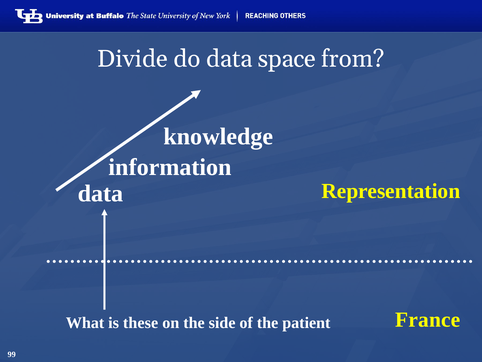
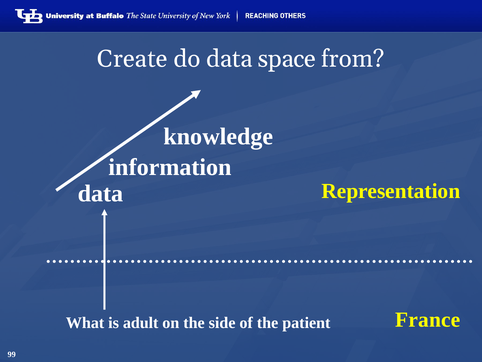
Divide: Divide -> Create (132, 59)
these: these -> adult (141, 322)
